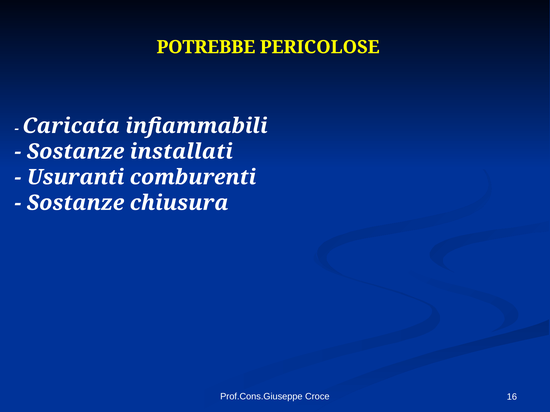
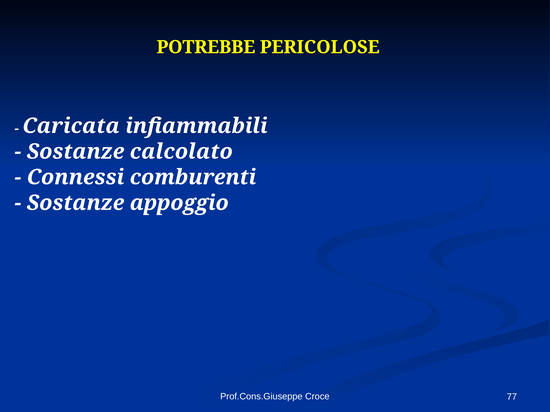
installati: installati -> calcolato (181, 152)
Usuranti: Usuranti -> Connessi (75, 177)
chiusura: chiusura -> appoggio (179, 203)
16: 16 -> 77 (512, 397)
